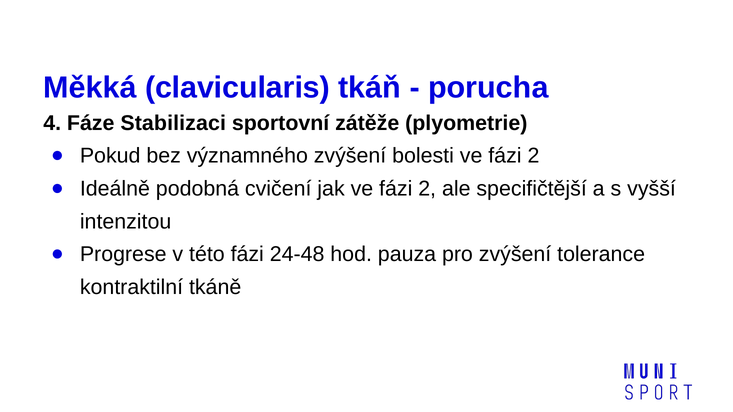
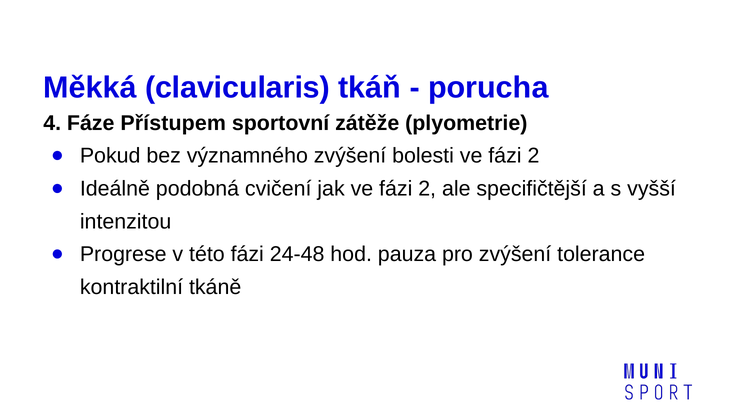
Stabilizaci: Stabilizaci -> Přístupem (173, 123)
